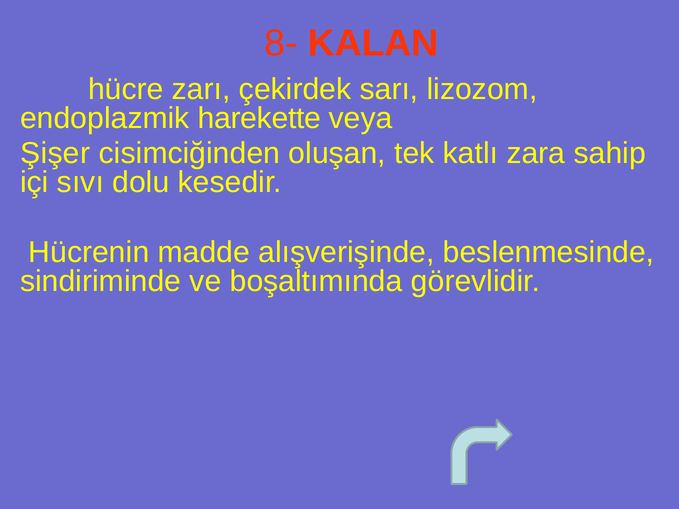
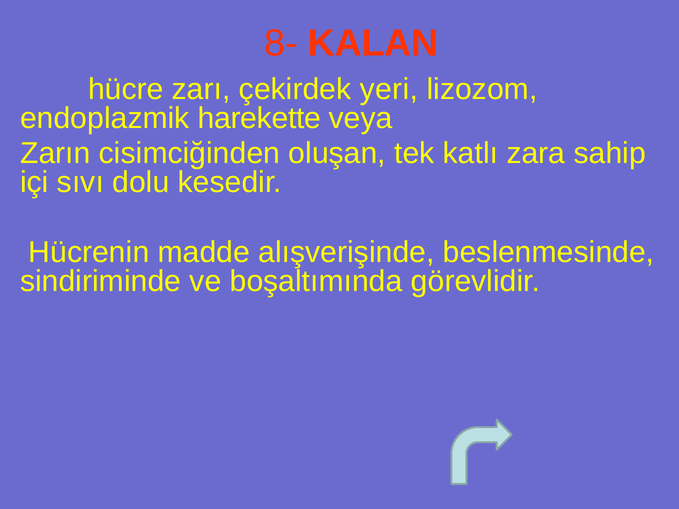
sarı: sarı -> yeri (389, 89)
Şişer: Şişer -> Zarın (55, 153)
